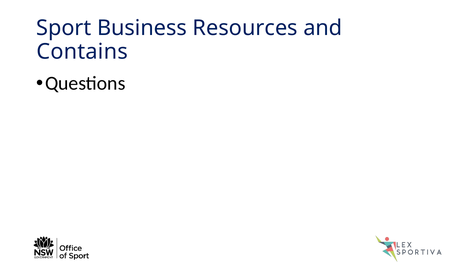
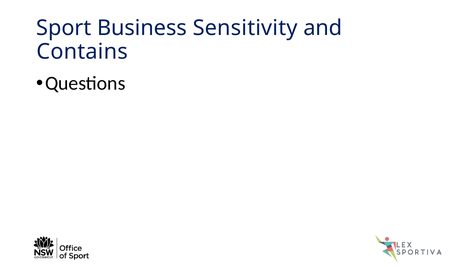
Resources: Resources -> Sensitivity (245, 28)
